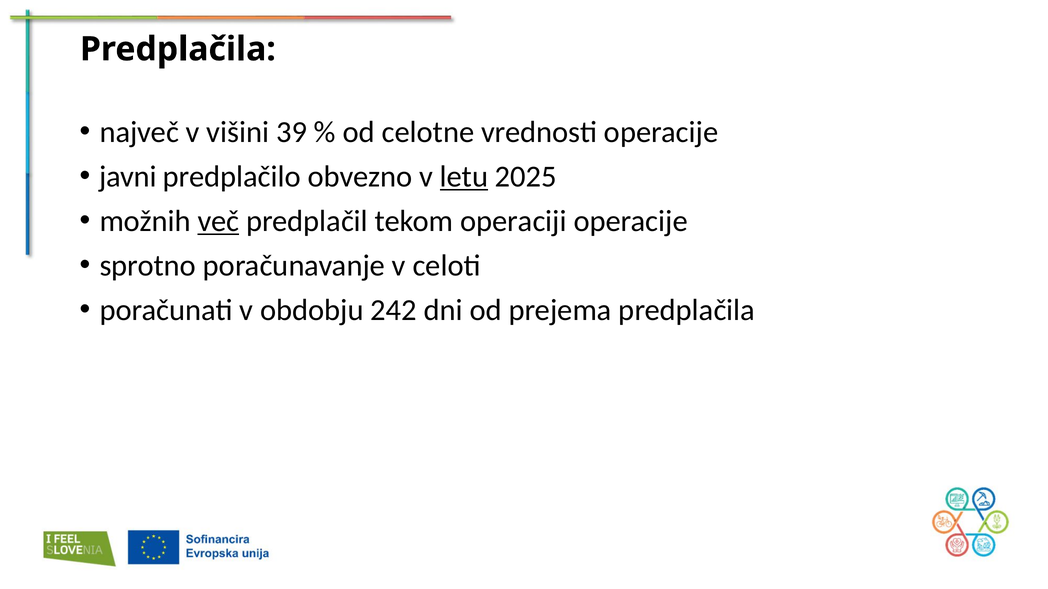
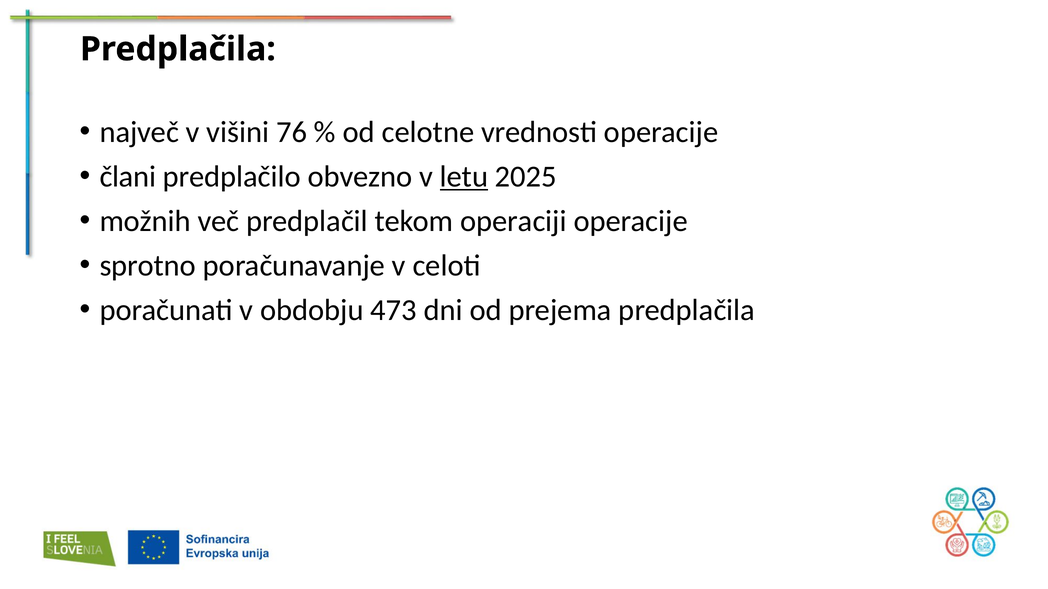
39: 39 -> 76 (292, 132)
javni: javni -> člani (128, 177)
več underline: present -> none (218, 221)
242: 242 -> 473 (394, 310)
